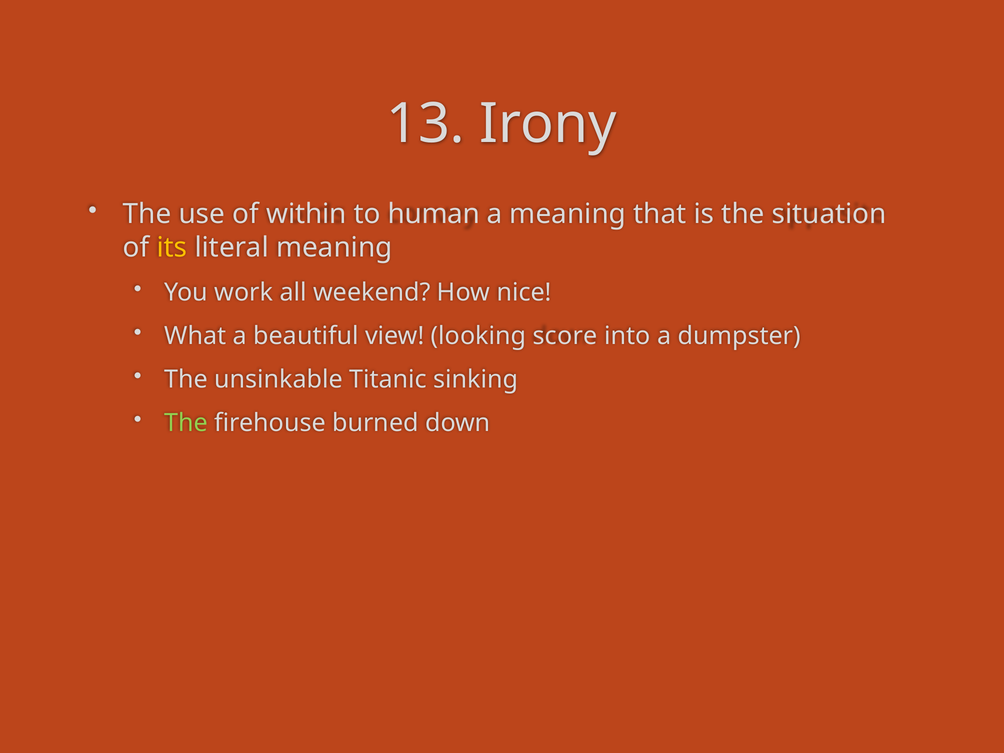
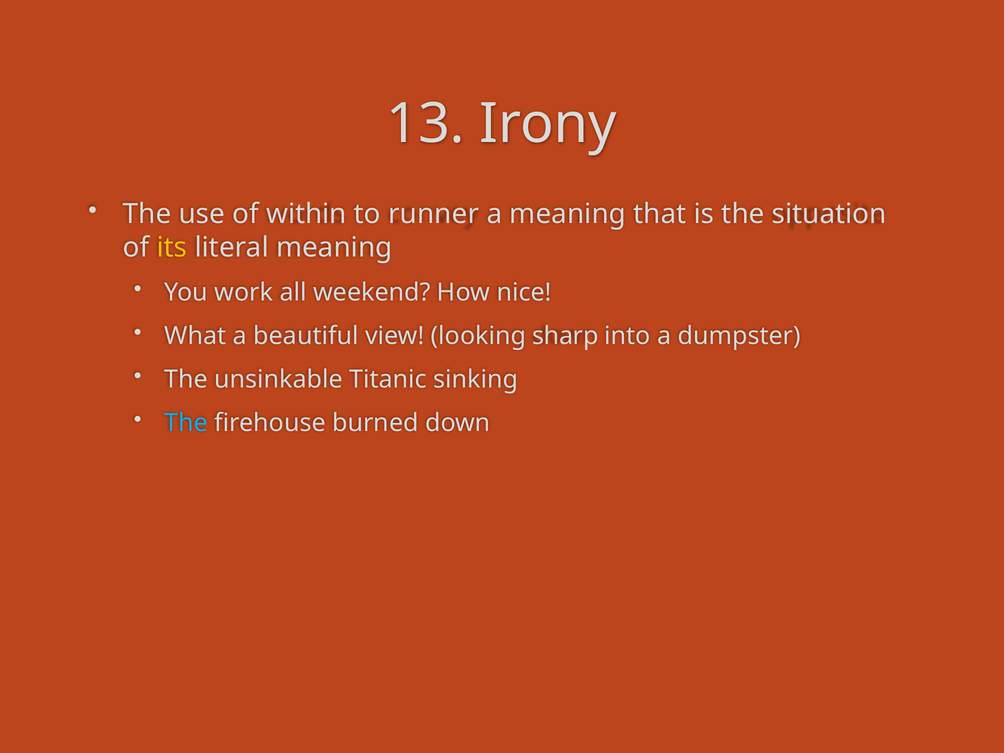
human: human -> runner (434, 214)
score: score -> sharp (565, 336)
The colour: light green -> light blue (186, 423)
